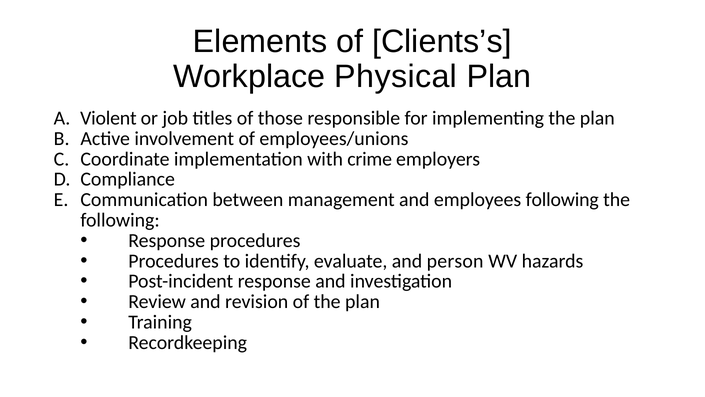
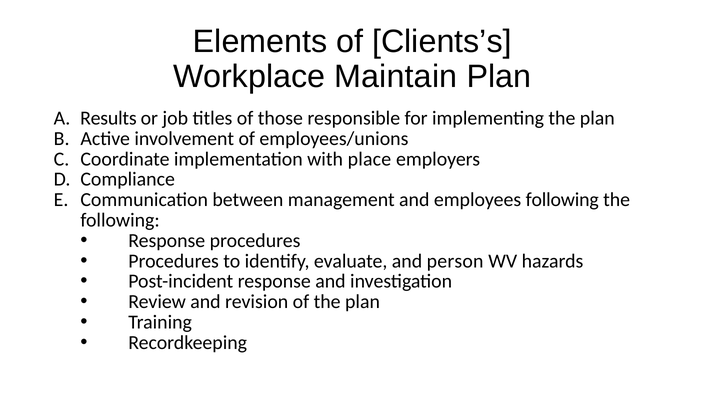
Physical: Physical -> Maintain (396, 77)
Violent: Violent -> Results (108, 118)
crime: crime -> place (369, 159)
